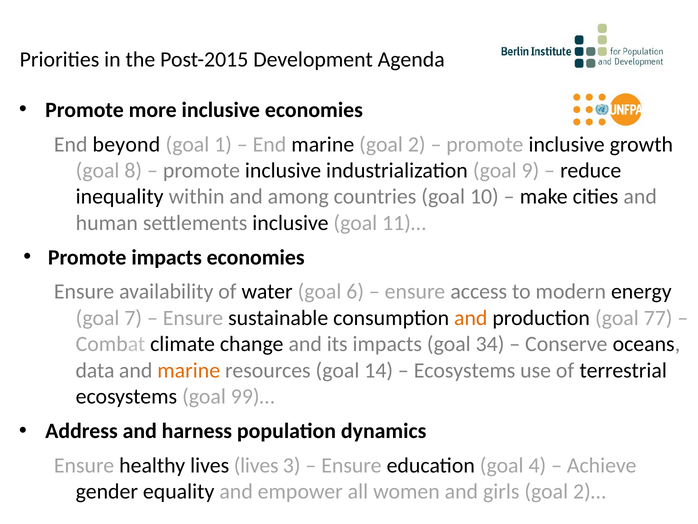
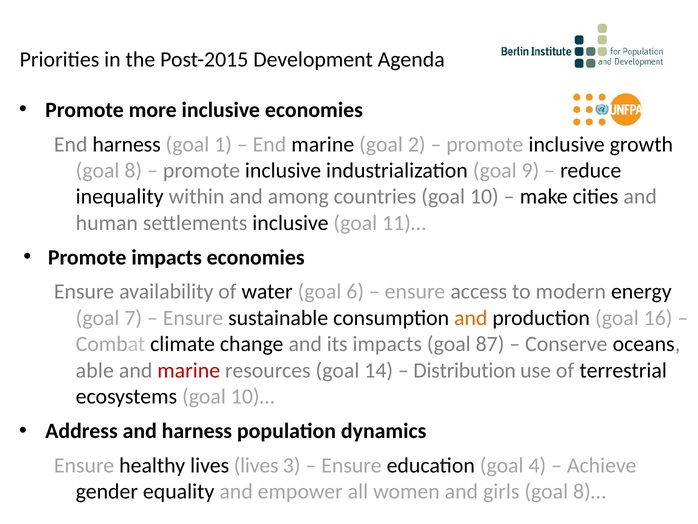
End beyond: beyond -> harness (127, 144)
77: 77 -> 16 (658, 318)
34: 34 -> 87 (490, 344)
data: data -> able (95, 370)
marine colour: orange -> red (189, 370)
Ecosystems: Ecosystems -> Distribution (465, 370)
99)…: 99)… -> 10)… (253, 396)
2)…: 2)… -> 8)… (589, 491)
